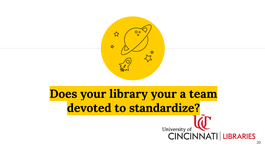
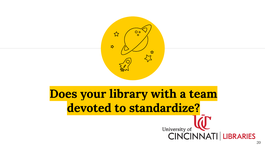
library your: your -> with (164, 94)
